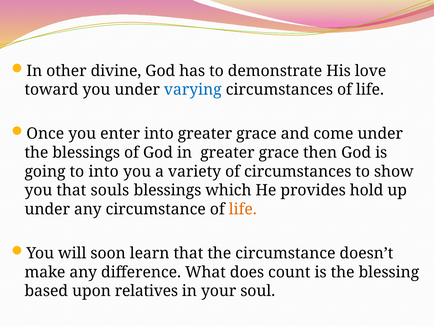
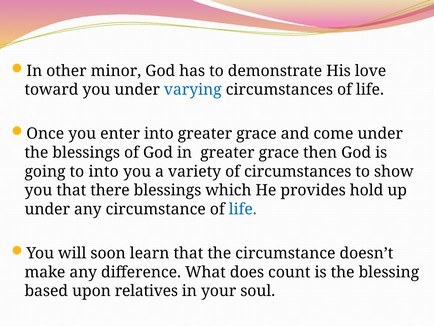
divine: divine -> minor (116, 71)
souls: souls -> there (110, 190)
life colour: orange -> blue (243, 209)
